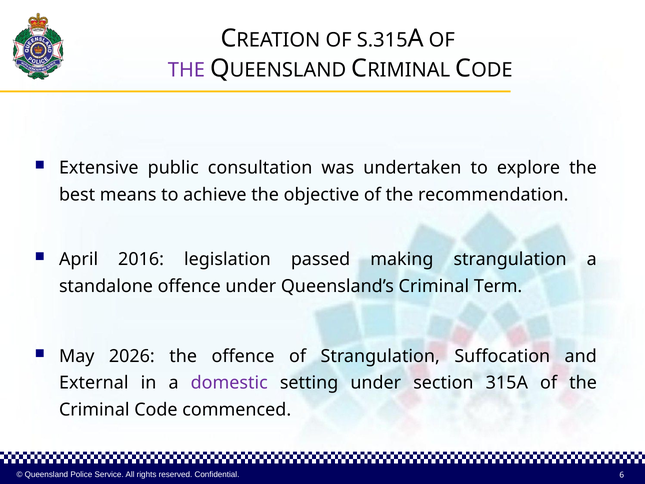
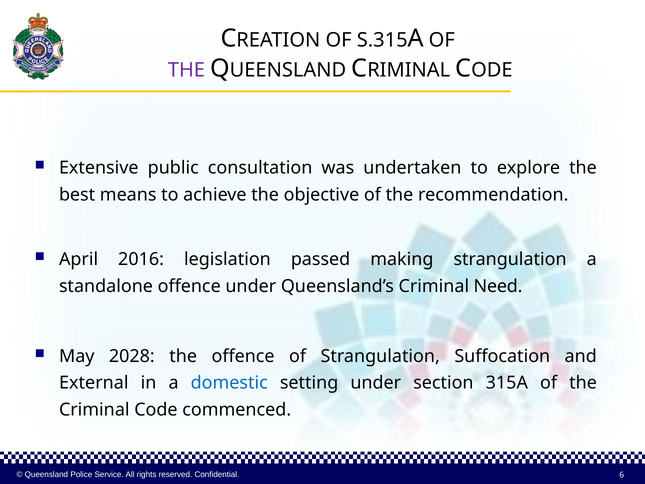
Term: Term -> Need (498, 286)
2026: 2026 -> 2028 (132, 356)
domestic colour: purple -> blue (229, 383)
